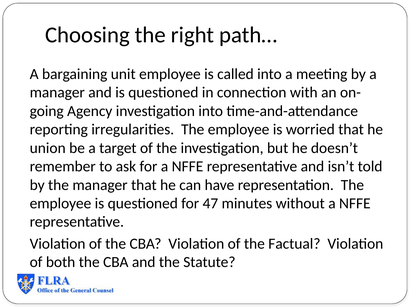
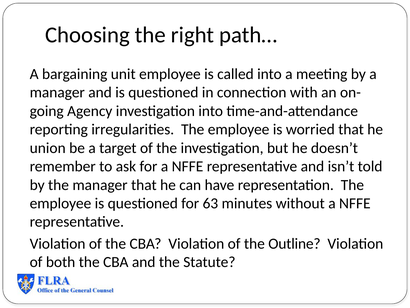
47: 47 -> 63 (210, 203)
Factual: Factual -> Outline (294, 243)
